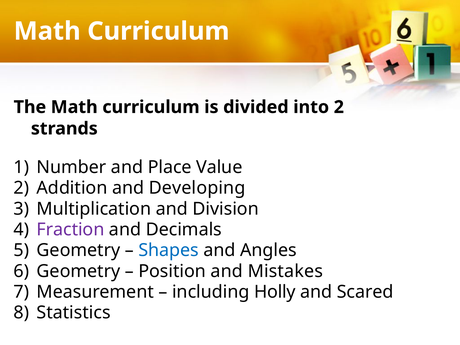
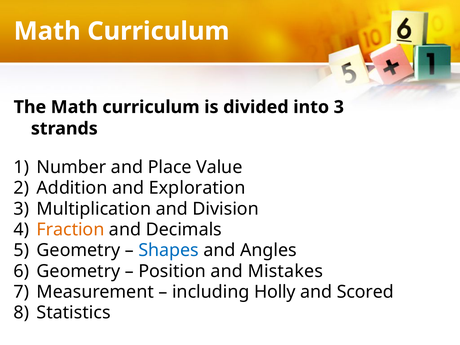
into 2: 2 -> 3 (339, 107)
Developing: Developing -> Exploration (197, 188)
Fraction colour: purple -> orange (71, 230)
Scared: Scared -> Scored (365, 292)
